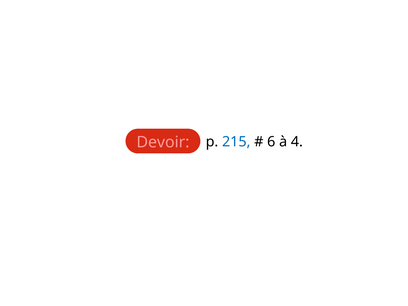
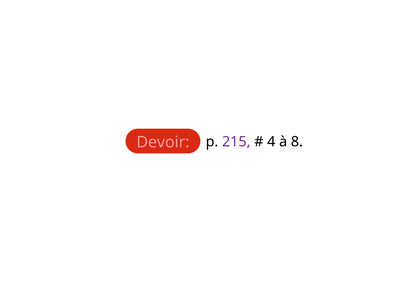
215 colour: blue -> purple (236, 142)
6: 6 -> 4 (271, 142)
4: 4 -> 8 (297, 142)
